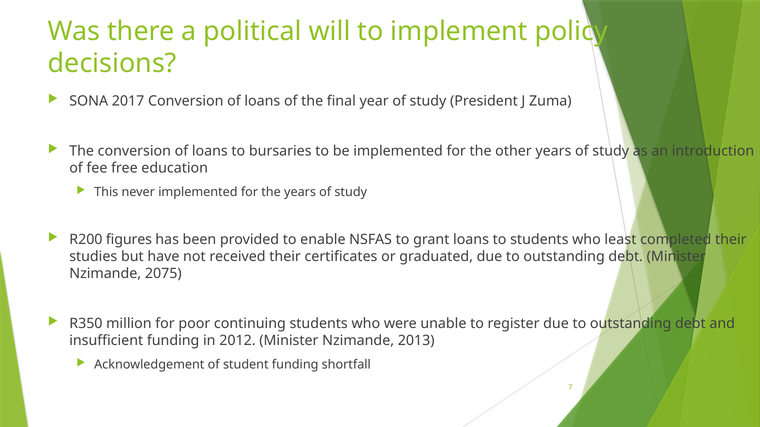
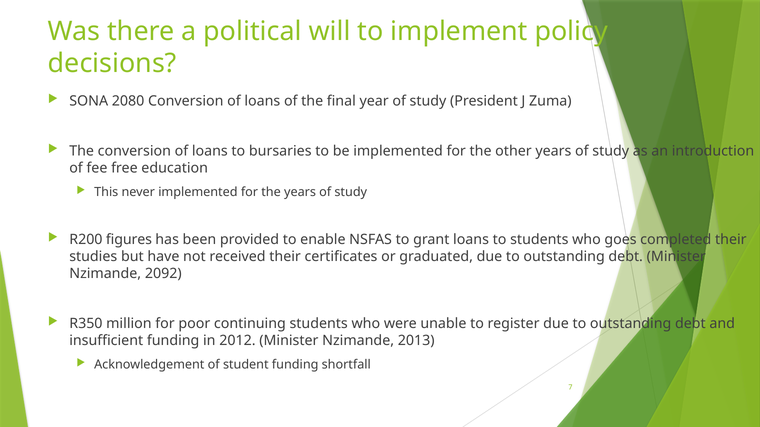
2017: 2017 -> 2080 (128, 101)
least: least -> goes (621, 240)
2075: 2075 -> 2092 (163, 274)
